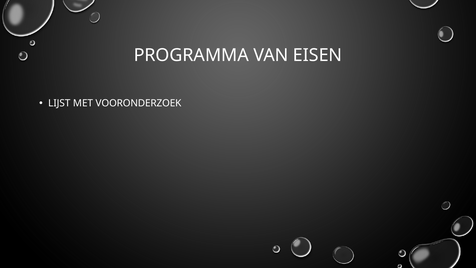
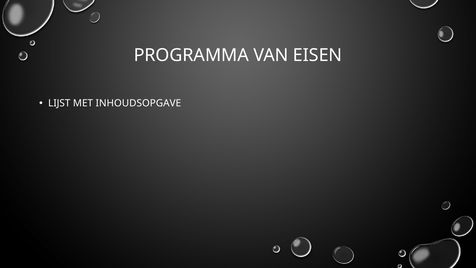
VOORONDERZOEK: VOORONDERZOEK -> INHOUDSOPGAVE (138, 103)
